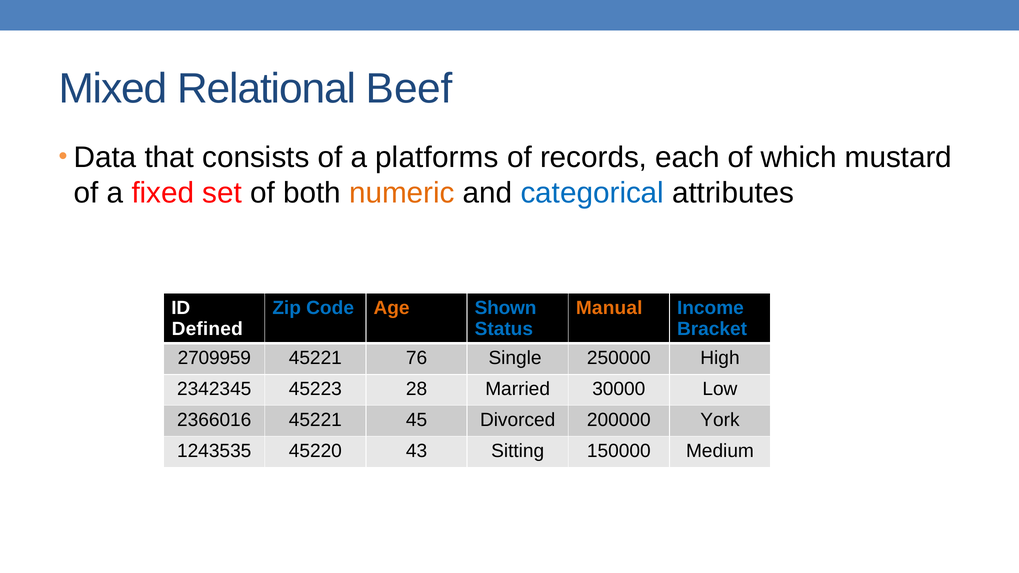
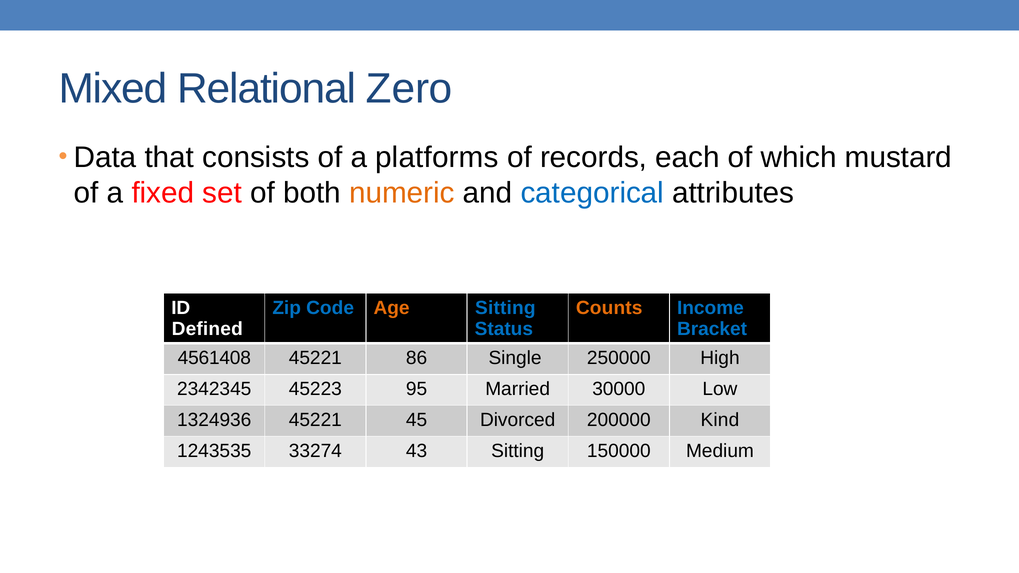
Beef: Beef -> Zero (409, 89)
Age Shown: Shown -> Sitting (505, 308)
Manual: Manual -> Counts (609, 308)
2709959: 2709959 -> 4561408 (214, 358)
76: 76 -> 86 (417, 358)
28: 28 -> 95 (417, 389)
2366016: 2366016 -> 1324936 (214, 420)
York: York -> Kind (720, 420)
45220: 45220 -> 33274 (315, 451)
